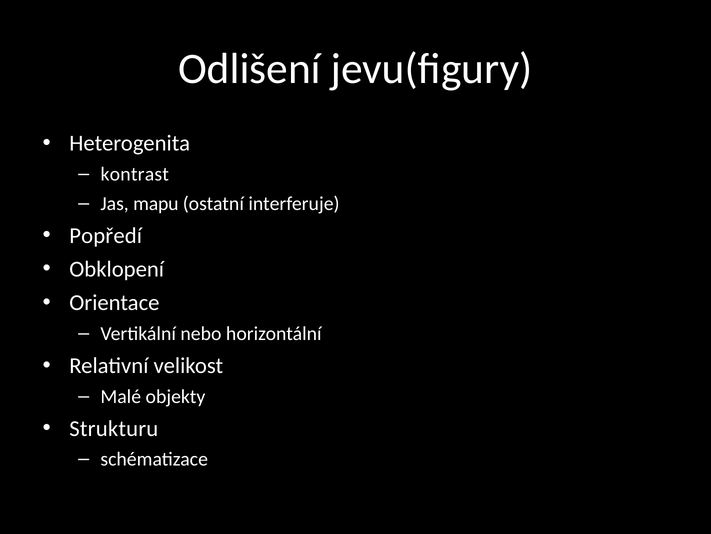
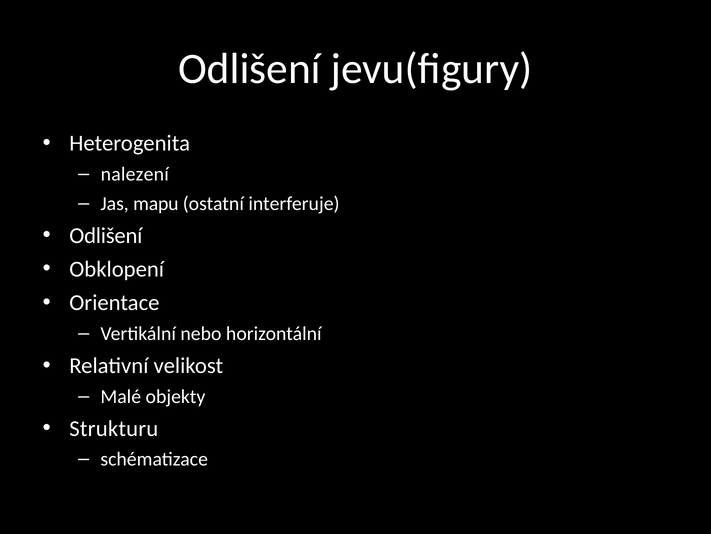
kontrast: kontrast -> nalezení (135, 174)
Popředí: Popředí -> Odlišení (106, 235)
